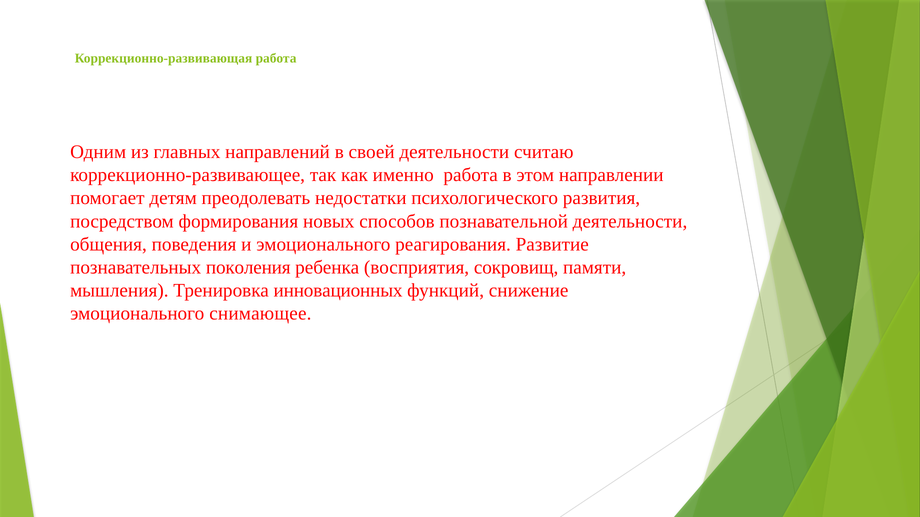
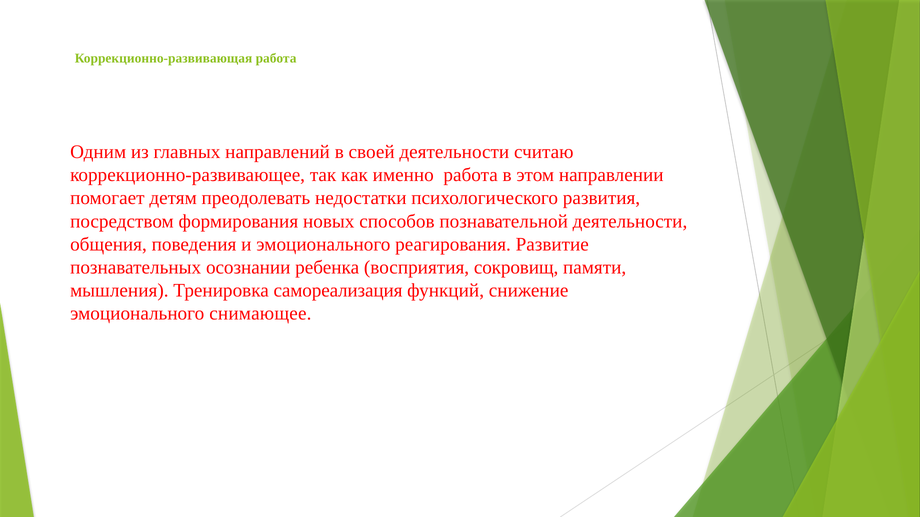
поколения: поколения -> осознании (248, 267)
инновационных: инновационных -> самореализация (338, 291)
